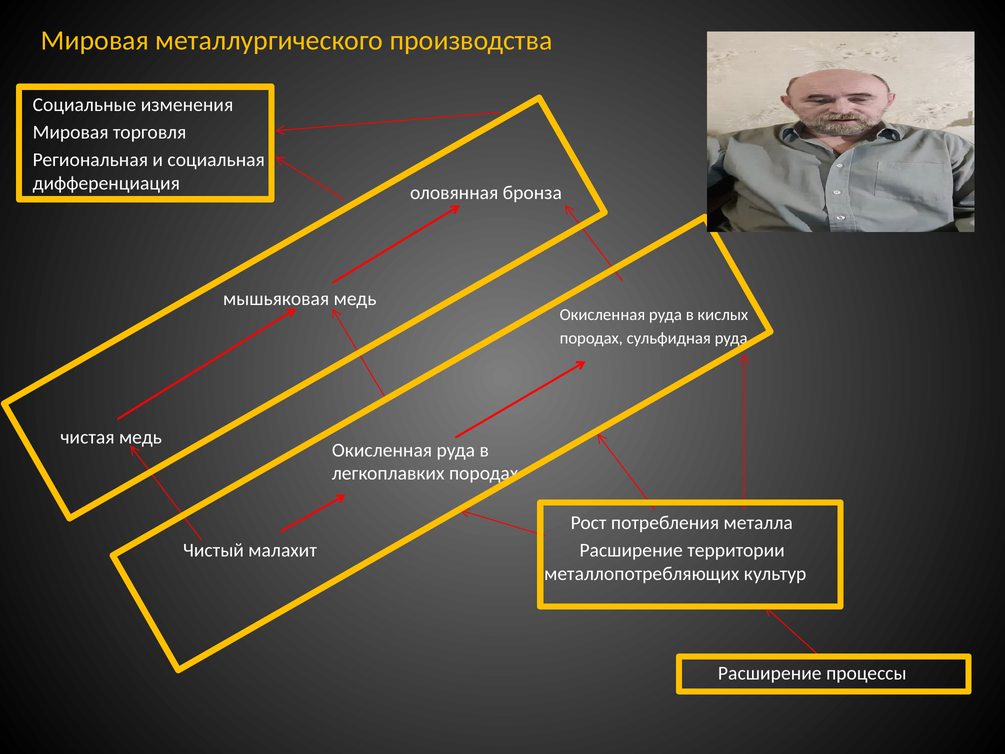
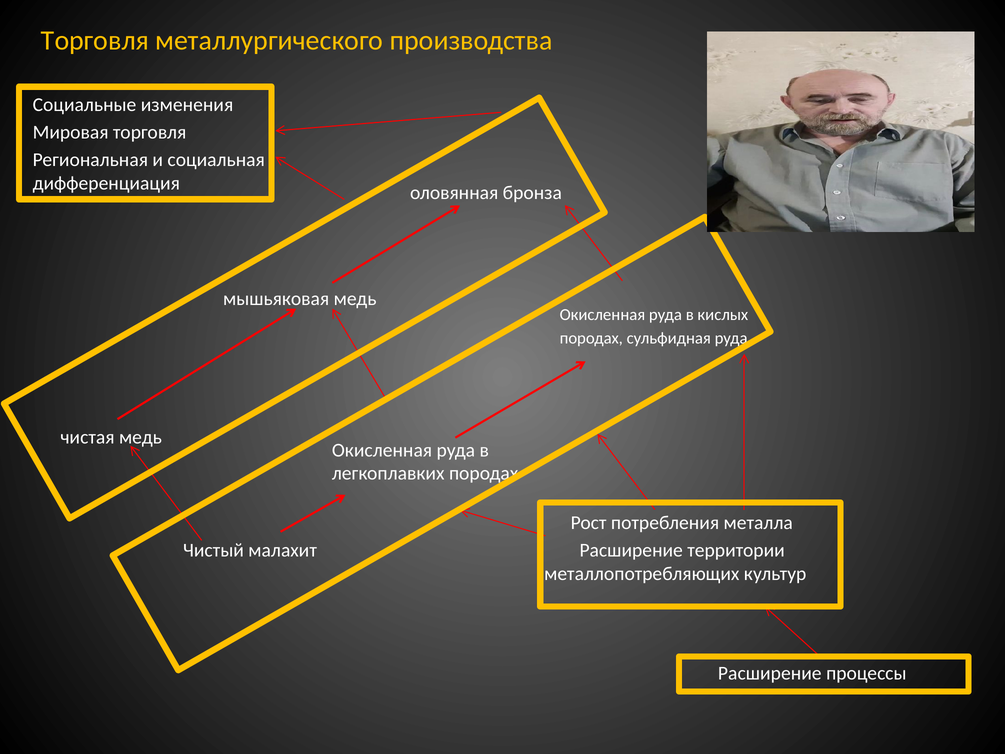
Мировая: Мировая -> Торговля (95, 41)
